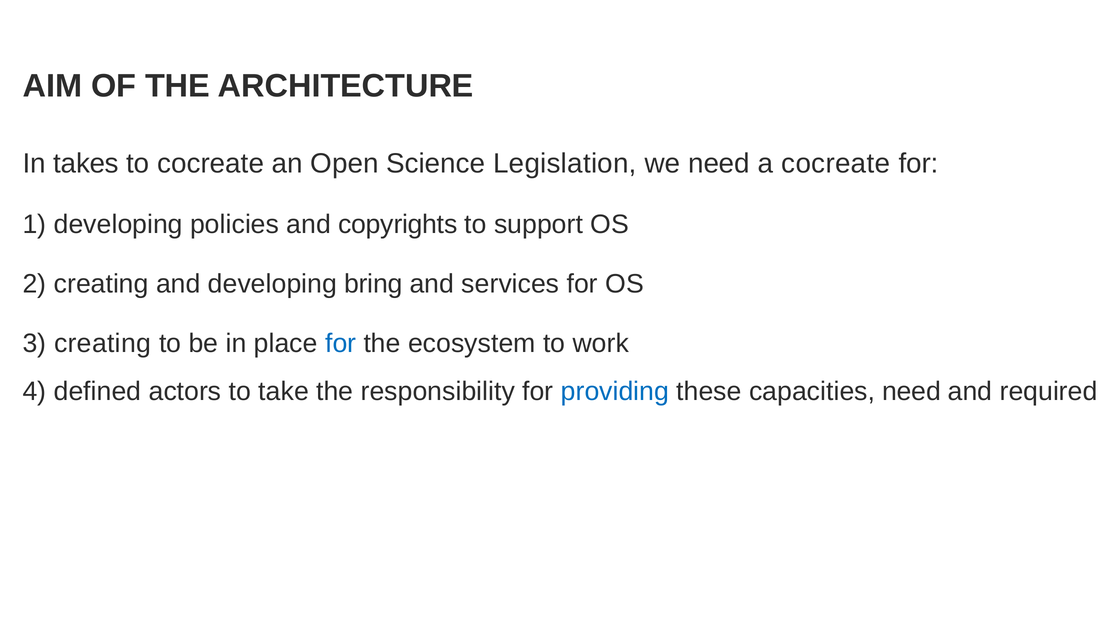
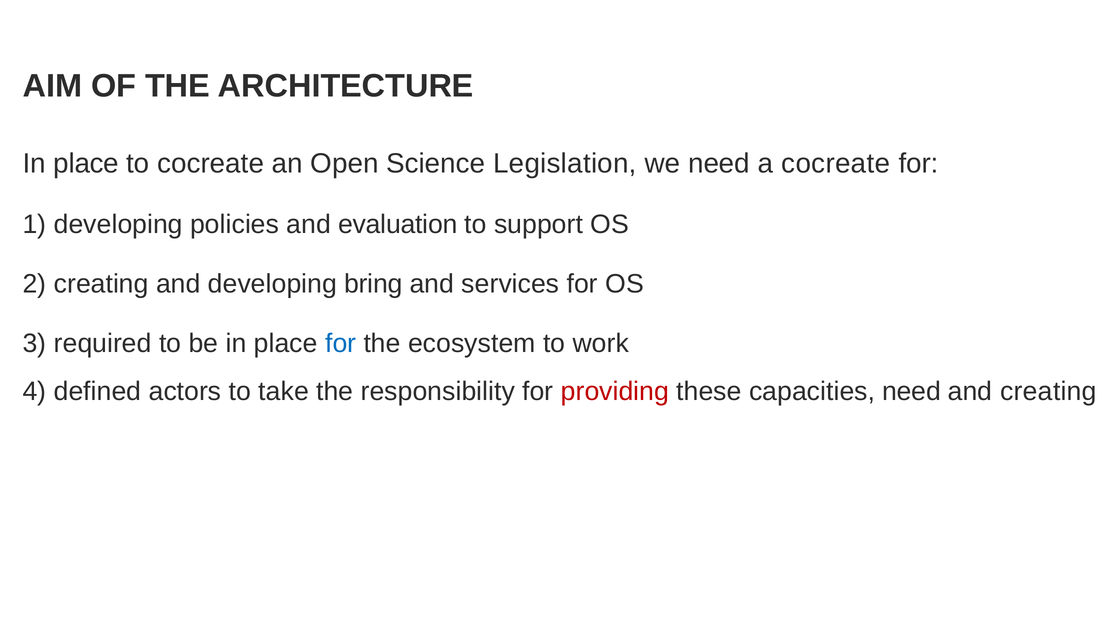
takes: takes -> place (86, 164)
copyrights: copyrights -> evaluation (398, 224)
3 creating: creating -> required (103, 343)
providing colour: blue -> red (615, 391)
and required: required -> creating (1048, 391)
